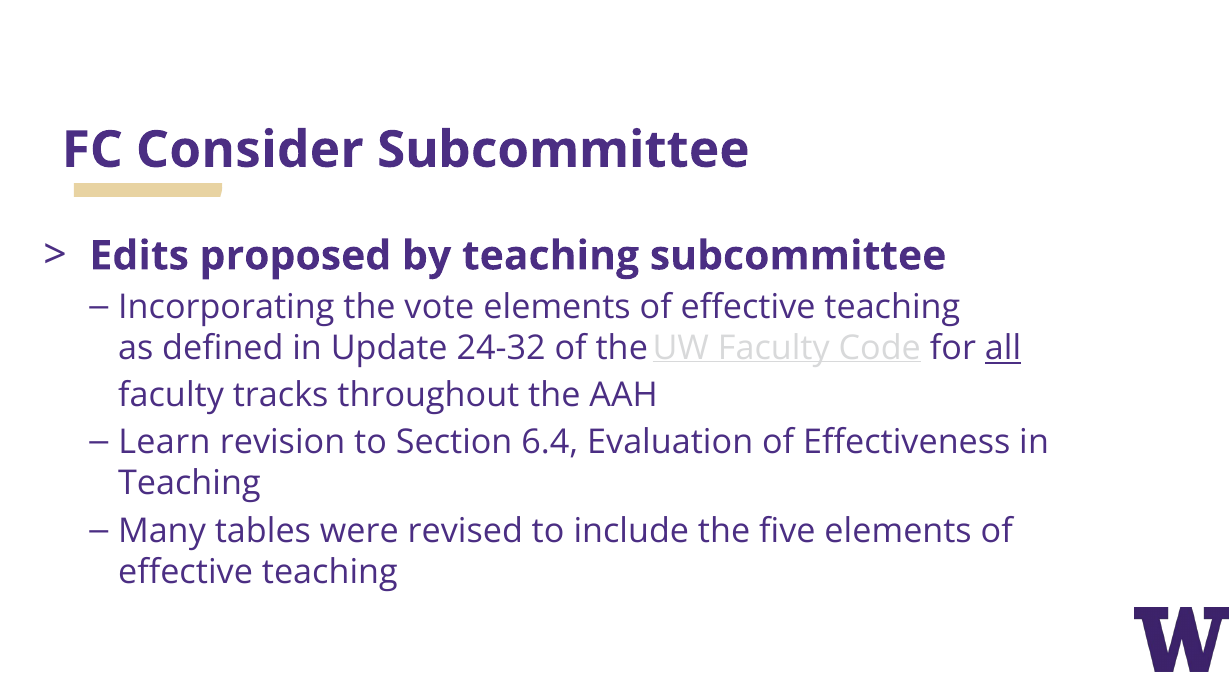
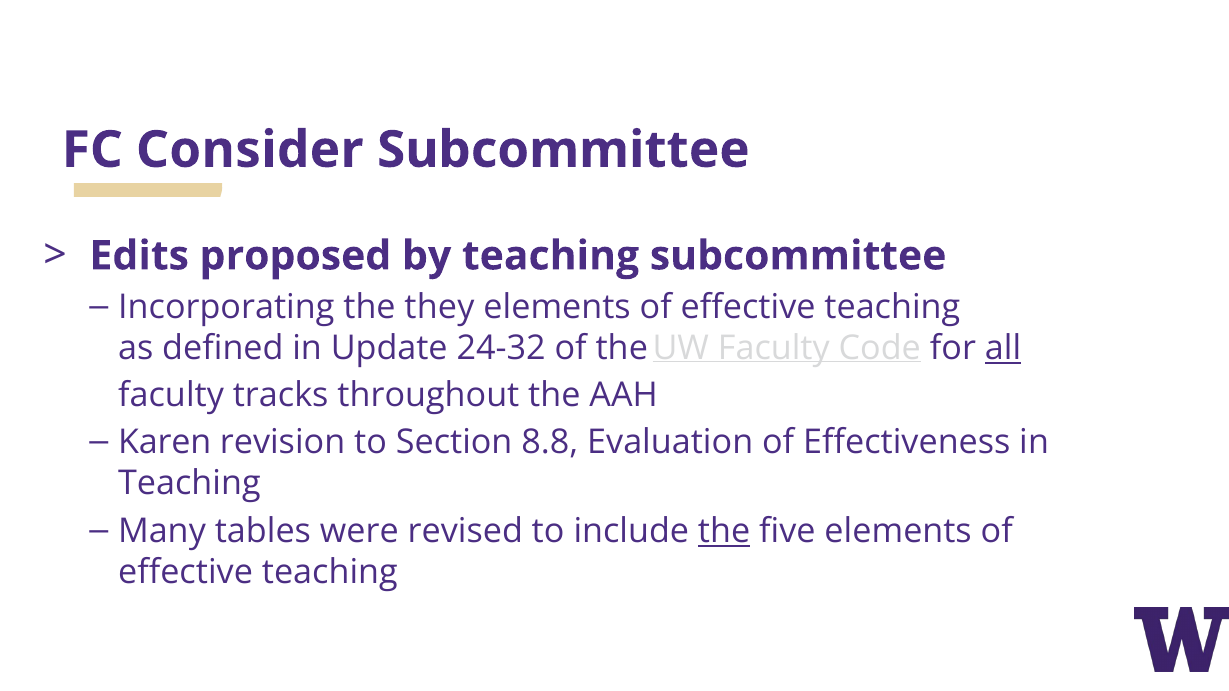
vote: vote -> they (439, 307)
Learn: Learn -> Karen (165, 443)
6.4: 6.4 -> 8.8 (550, 443)
the underline: none -> present (724, 532)
